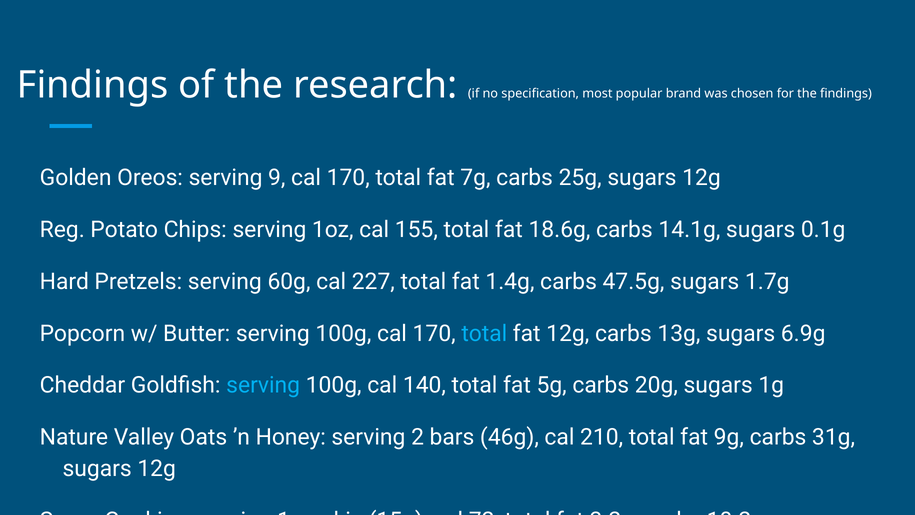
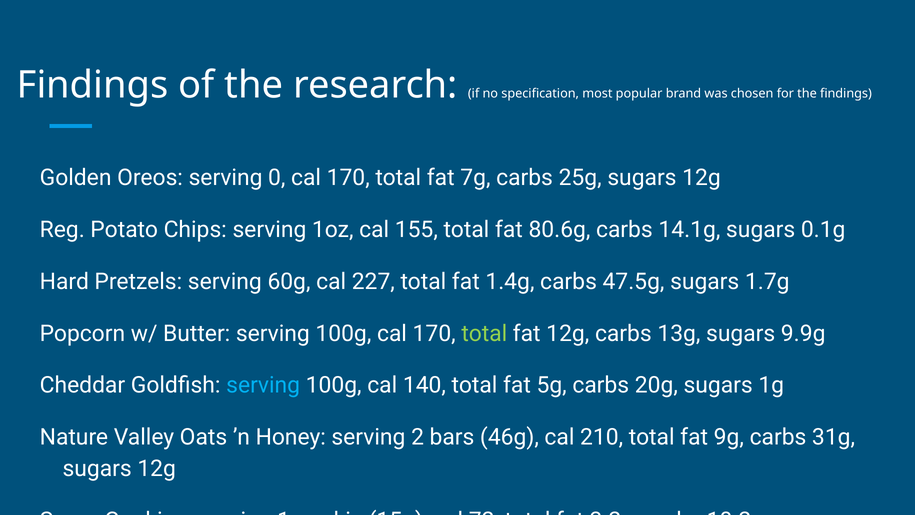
9: 9 -> 0 (277, 178)
18.6g: 18.6g -> 80.6g (559, 230)
total colour: light blue -> light green (484, 333)
6.9g: 6.9g -> 9.9g (803, 333)
